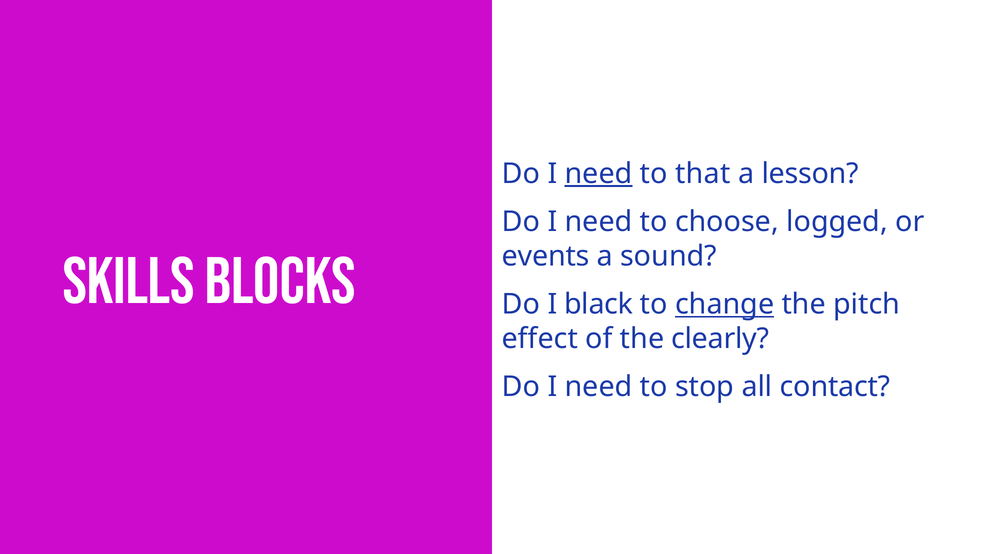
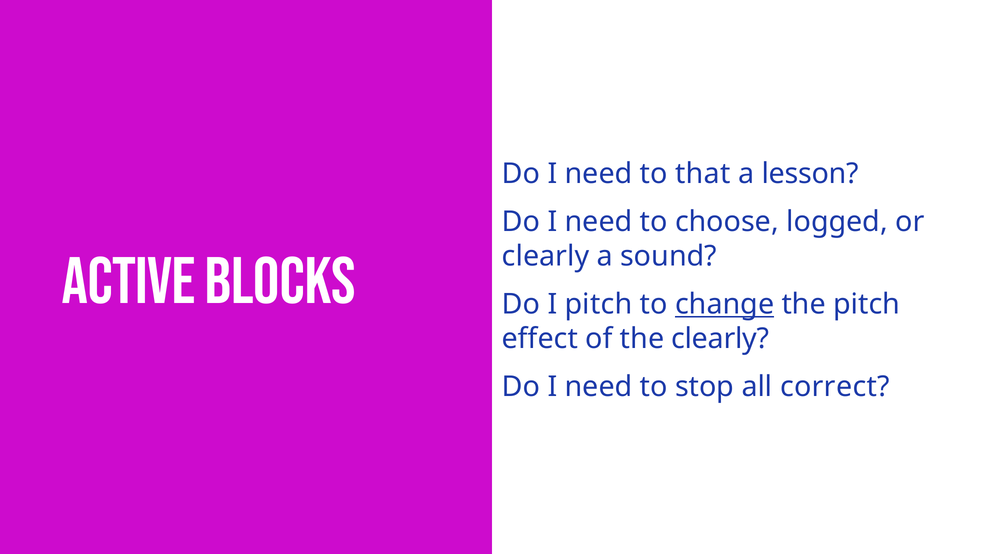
need underline: present -> none (599, 173)
events: events -> clearly (546, 256)
Skills: Skills -> Active (129, 281)
I black: black -> pitch (598, 304)
contact: contact -> correct (835, 387)
